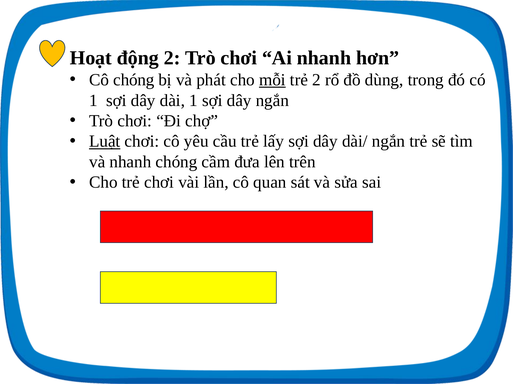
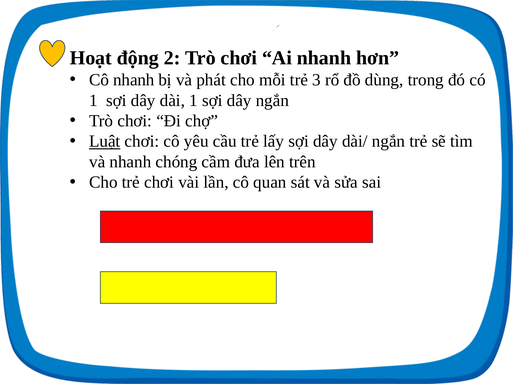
Cô chóng: chóng -> nhanh (134, 80)
mỗi underline: present -> none (272, 80)
trẻ 2: 2 -> 3 (317, 80)
